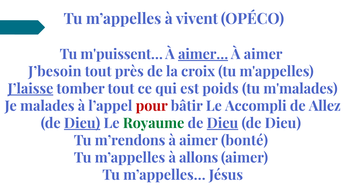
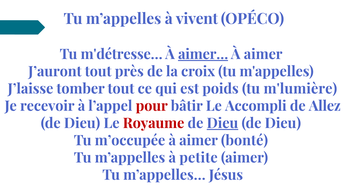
m'puissent…: m'puissent… -> m'détresse… (122, 54)
J’besoin: J’besoin -> J’auront (55, 71)
J’laisse underline: present -> none (30, 89)
m'malades: m'malades -> m'lumière (300, 89)
malades: malades -> recevoir (47, 106)
Dieu underline: present -> none (82, 123)
Royaume colour: green -> red (154, 123)
m’rendons: m’rendons -> m’occupée (130, 140)
allons: allons -> petite (198, 157)
